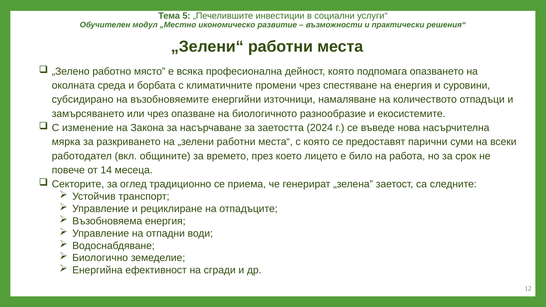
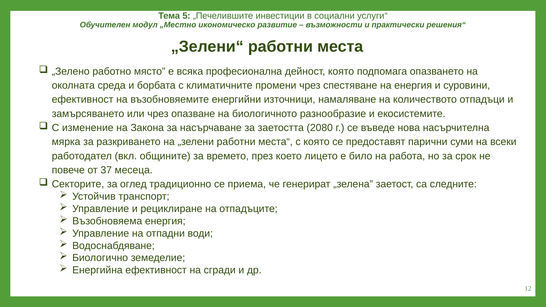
субсидирано: субсидирано -> ефективност (83, 100)
2024: 2024 -> 2080 (320, 128)
14: 14 -> 37 (106, 170)
